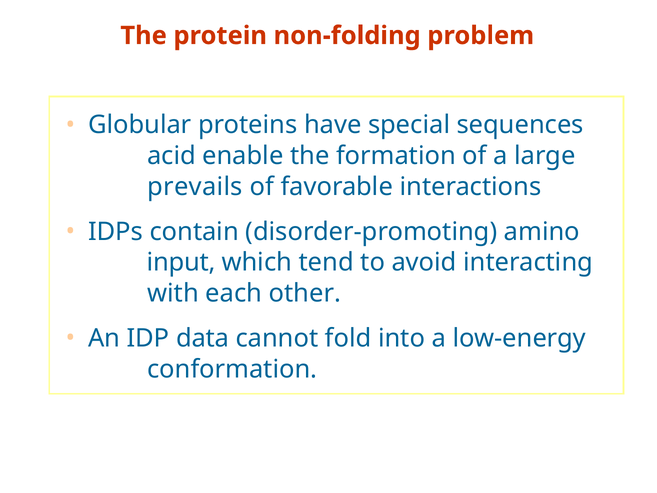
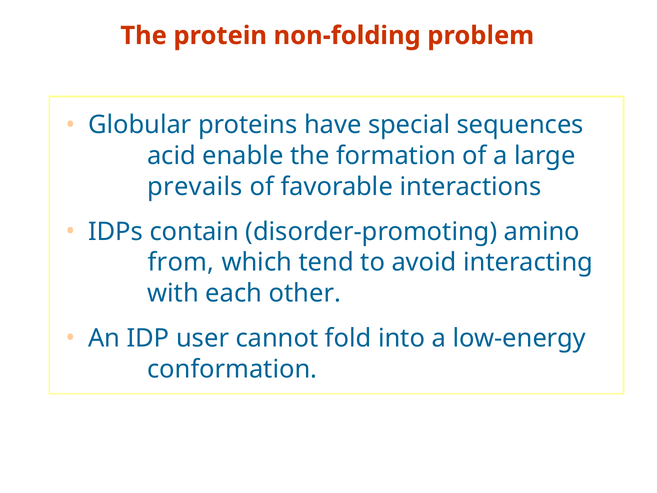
input: input -> from (181, 262)
data: data -> user (203, 338)
